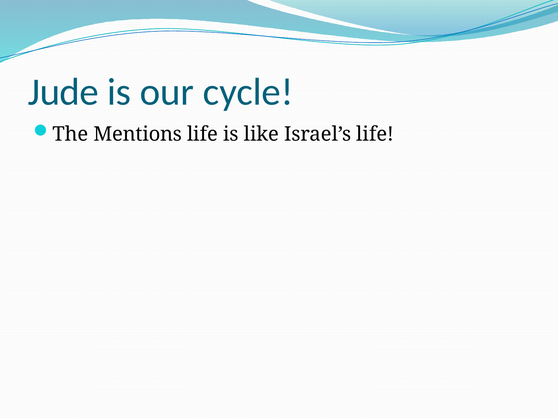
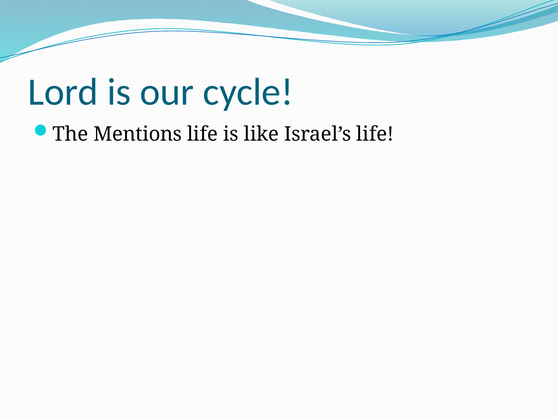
Jude: Jude -> Lord (63, 92)
